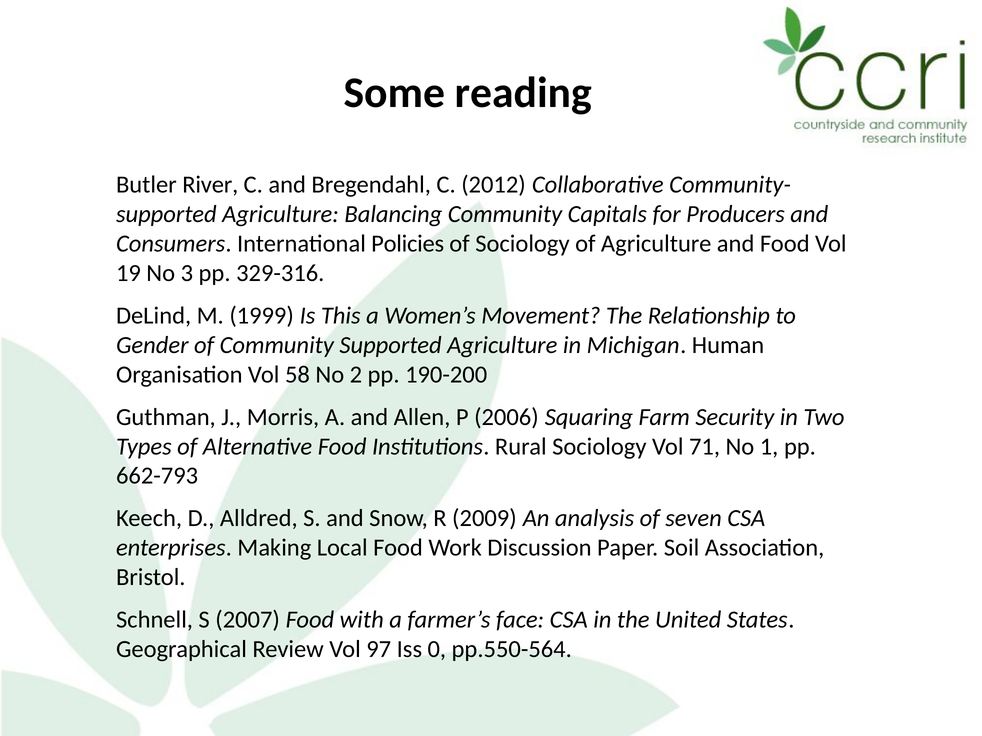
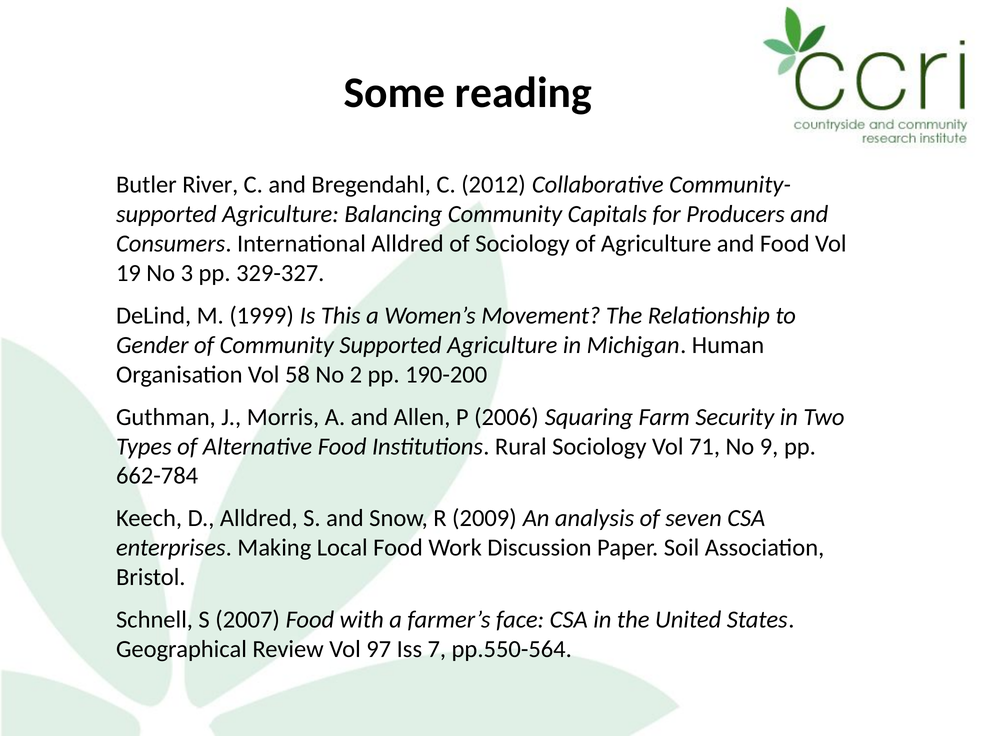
International Policies: Policies -> Alldred (408, 244)
329-316: 329-316 -> 329-327 (280, 273)
1: 1 -> 9 (769, 447)
662-793: 662-793 -> 662-784 (157, 476)
0: 0 -> 7 (437, 650)
